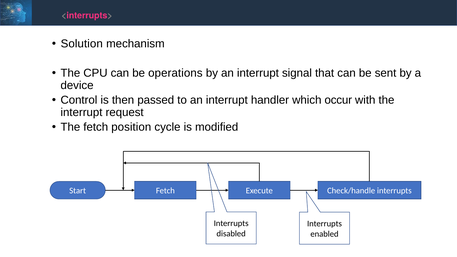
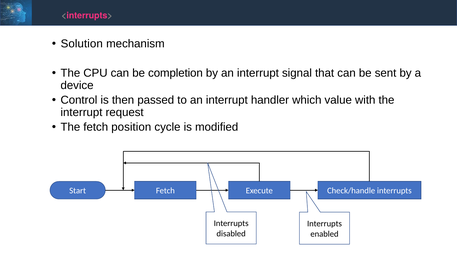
operations: operations -> completion (175, 73)
occur: occur -> value (338, 100)
